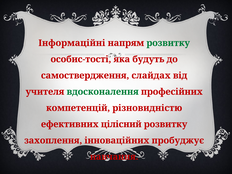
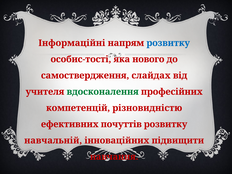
розвитку colour: green -> blue (168, 43)
будуть: будуть -> нового (148, 59)
цілісний: цілісний -> почуттів (121, 124)
захоплення: захоплення -> навчальній (53, 140)
пробуджує: пробуджує -> підвищити (178, 140)
